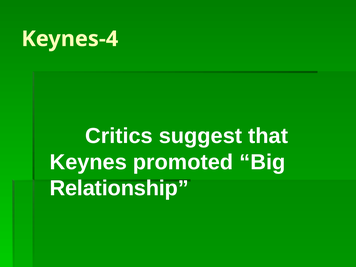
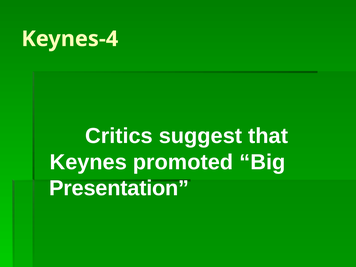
Relationship: Relationship -> Presentation (119, 188)
